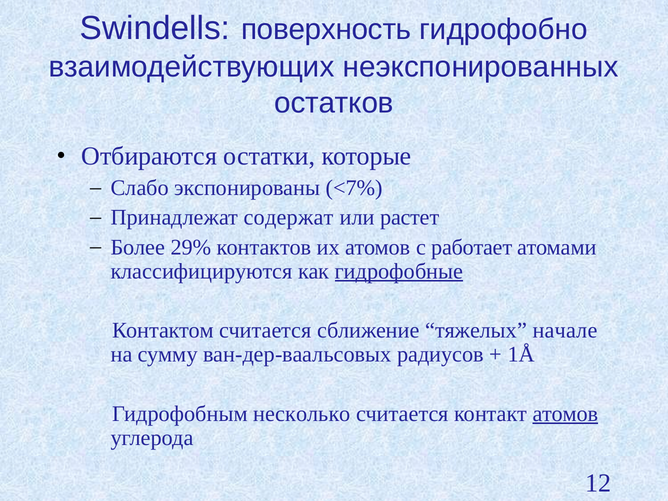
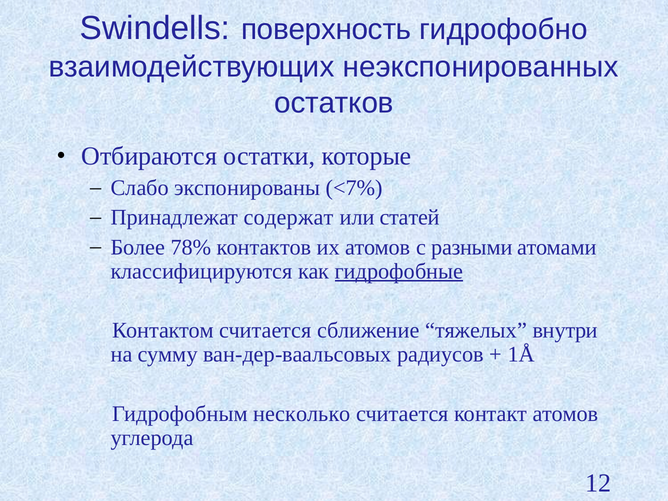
растет: растет -> статей (410, 218)
29%: 29% -> 78% (191, 247)
работает: работает -> разными (472, 247)
начале: начале -> внутри (565, 330)
атомов underline: present -> none (565, 414)
